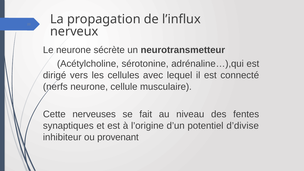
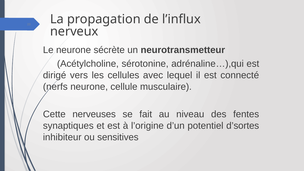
d’divise: d’divise -> d’sortes (243, 126)
provenant: provenant -> sensitives (118, 137)
